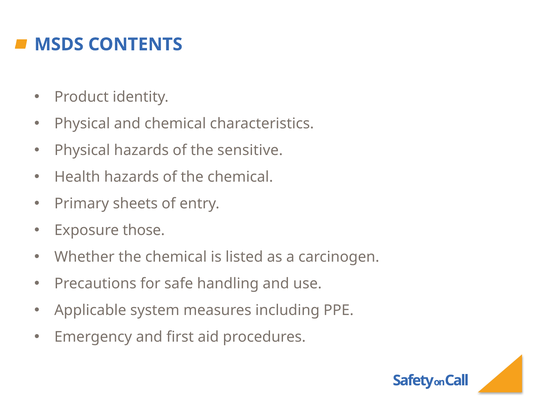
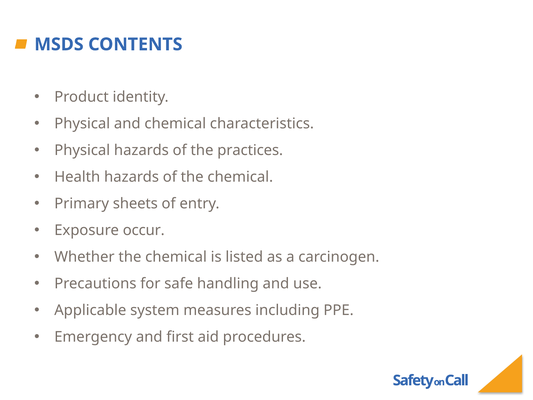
sensitive: sensitive -> practices (250, 150)
those: those -> occur (144, 230)
